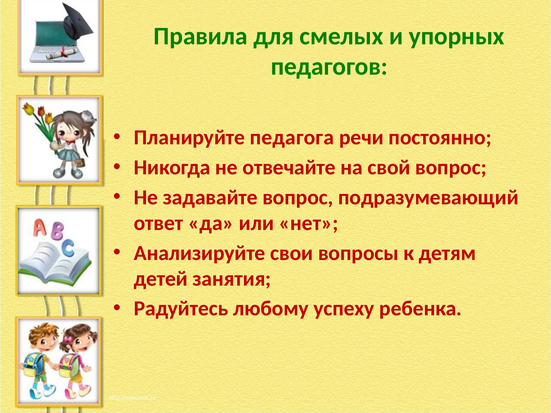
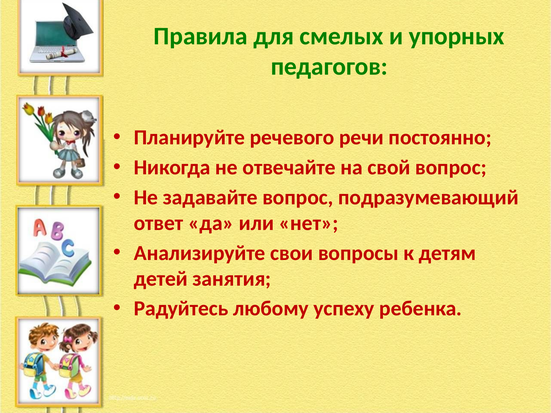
педагога: педагога -> речевого (292, 138)
